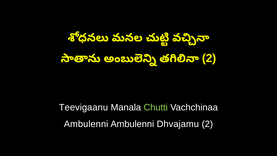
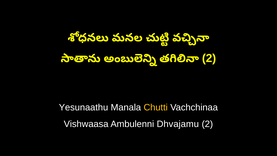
Teevigaanu: Teevigaanu -> Yesunaathu (84, 107)
Chutti colour: light green -> yellow (156, 107)
Ambulenni: Ambulenni -> Vishwaasa (86, 124)
